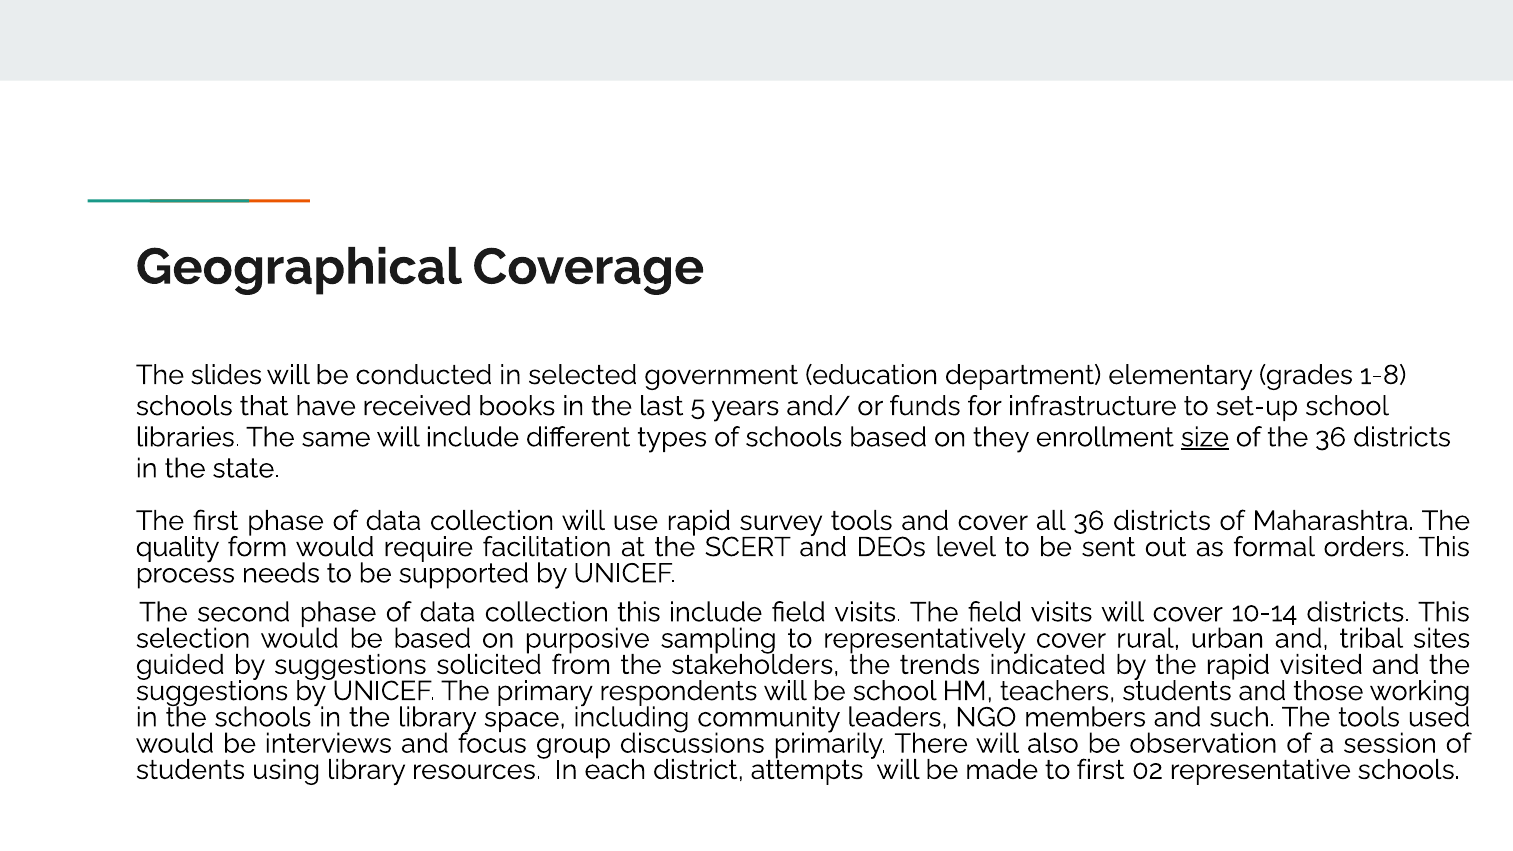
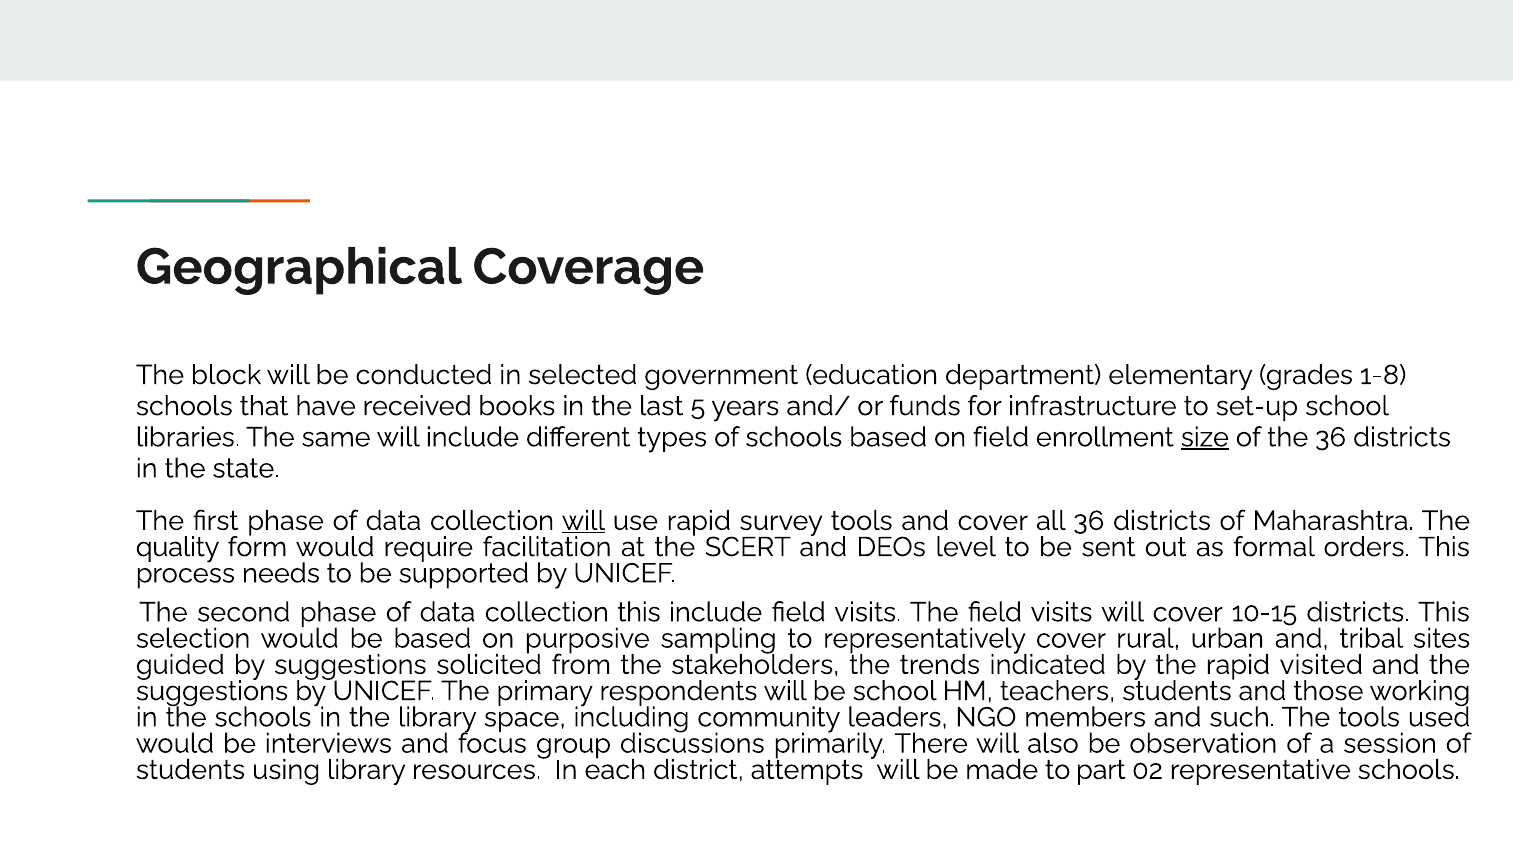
slides: slides -> block (226, 375)
on they: they -> field (1001, 437)
will underline: none -> present (583, 521)
10-14: 10-14 -> 10-15 (1264, 612)
to first: first -> part (1101, 770)
